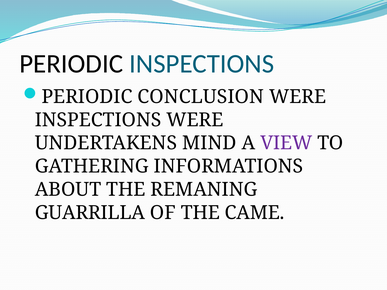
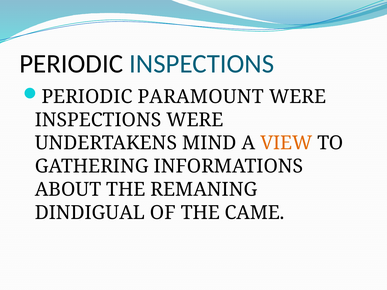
CONCLUSION: CONCLUSION -> PARAMOUNT (201, 97)
VIEW colour: purple -> orange (286, 143)
GUARRILLA: GUARRILLA -> DINDIGUAL (90, 213)
